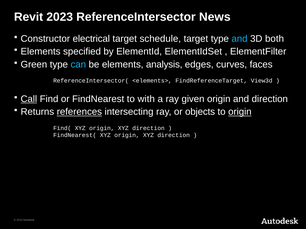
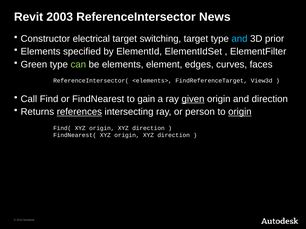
2023: 2023 -> 2003 (60, 17)
schedule: schedule -> switching (160, 39)
both: both -> prior (275, 39)
can colour: light blue -> light green (78, 65)
analysis: analysis -> element (164, 65)
Call underline: present -> none (29, 99)
with: with -> gain (146, 99)
given underline: none -> present (193, 99)
objects: objects -> person (200, 112)
